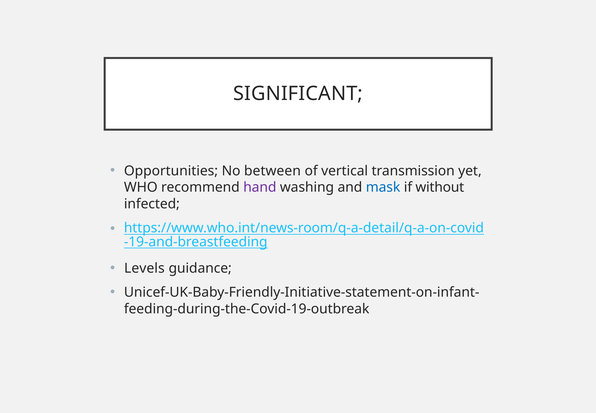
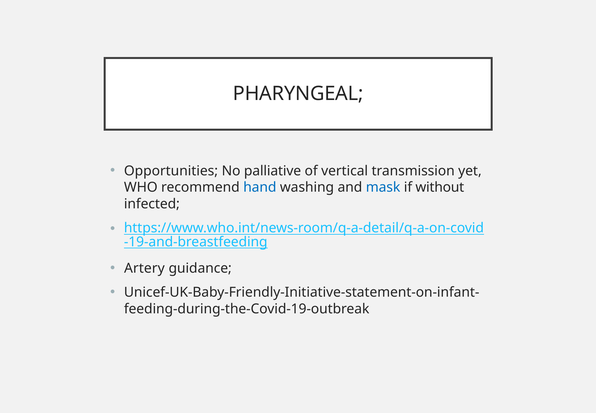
SIGNIFICANT: SIGNIFICANT -> PHARYNGEAL (298, 94)
between: between -> palliative (273, 171)
hand colour: purple -> blue (260, 187)
Levels: Levels -> Artery (144, 268)
